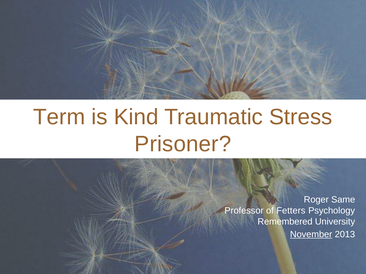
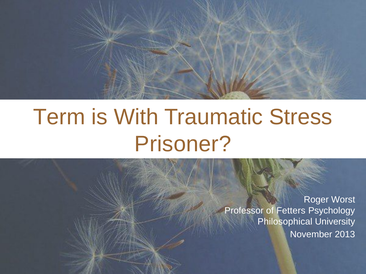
Kind: Kind -> With (136, 117)
Same: Same -> Worst (343, 200)
Remembered: Remembered -> Philosophical (285, 222)
November underline: present -> none (311, 235)
